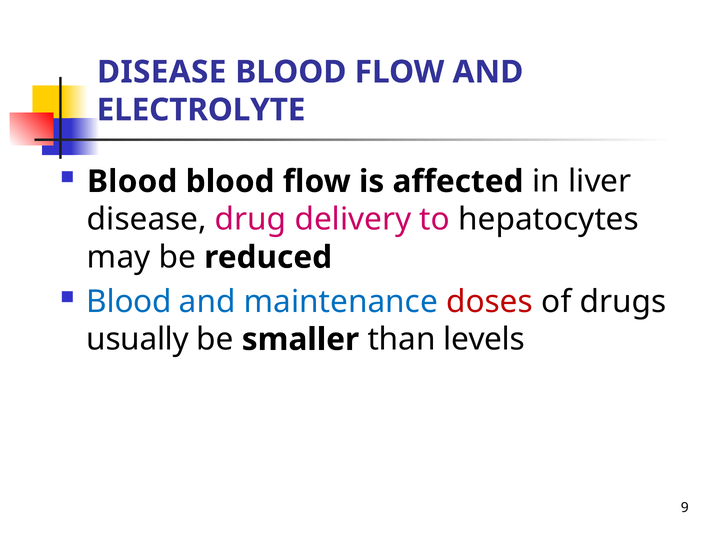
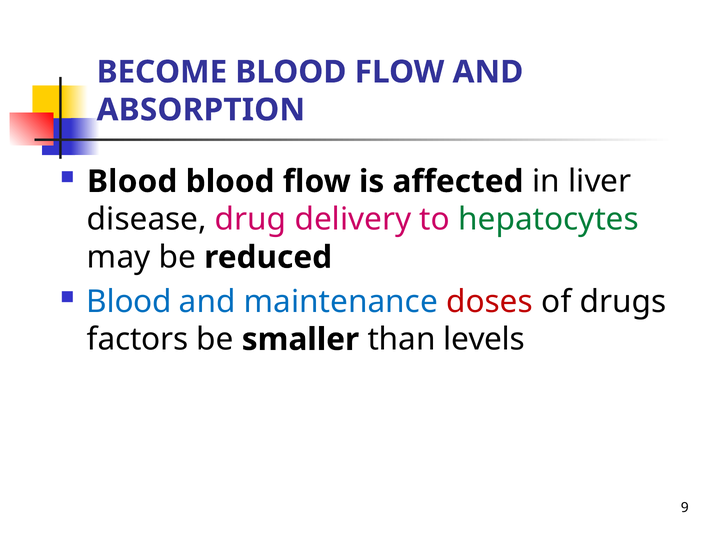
DISEASE: DISEASE -> BECOME (162, 72)
ELECTROLYTE: ELECTROLYTE -> ABSORPTION (201, 110)
hepatocytes colour: black -> green (549, 220)
usually: usually -> factors (138, 340)
